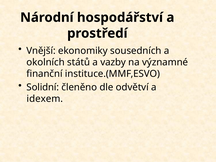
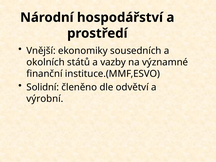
idexem: idexem -> výrobní (45, 99)
